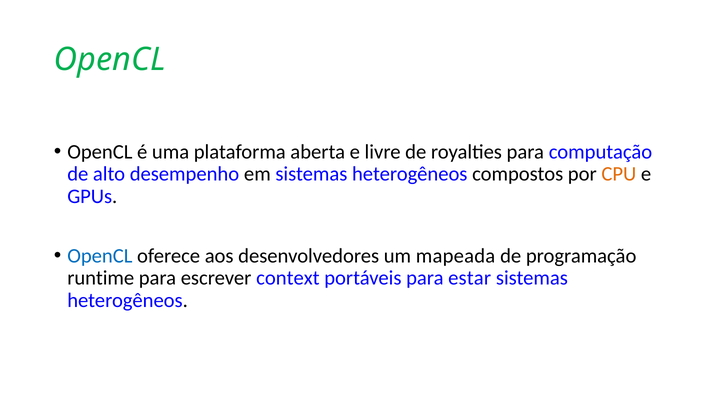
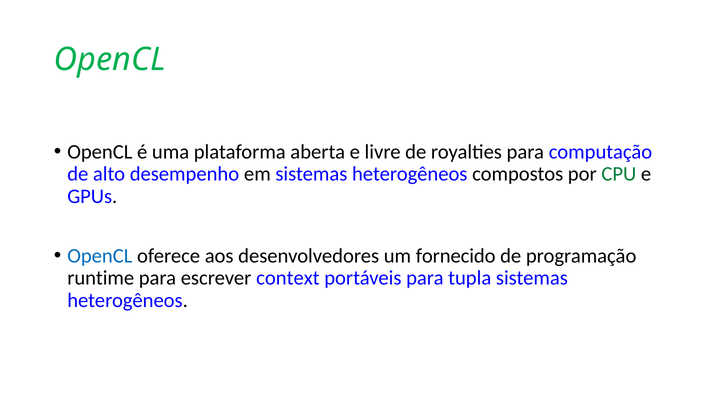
CPU colour: orange -> green (619, 174)
mapeada: mapeada -> fornecido (456, 256)
estar: estar -> tupla (470, 278)
